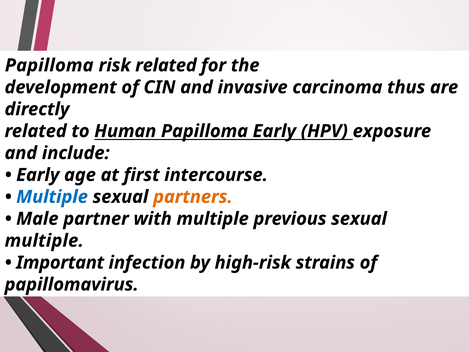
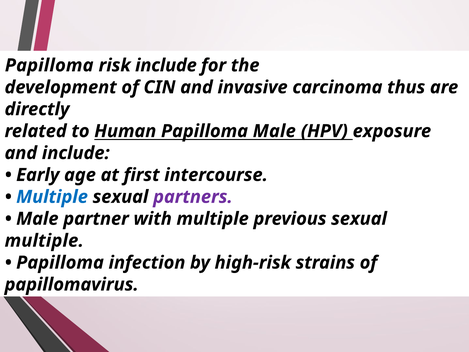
risk related: related -> include (166, 65)
Papilloma Early: Early -> Male (274, 131)
partners colour: orange -> purple (193, 197)
Important: Important -> Papilloma (60, 262)
